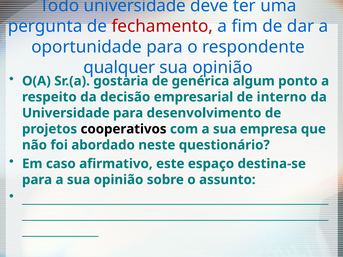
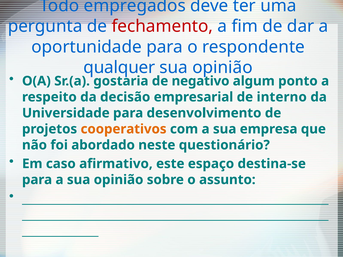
Todo universidade: universidade -> empregados (135, 6)
genérica: genérica -> negativo (201, 81)
cooperativos colour: black -> orange (124, 129)
